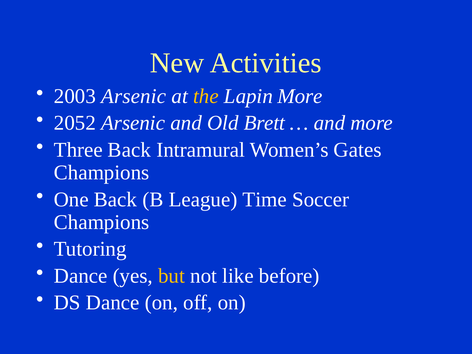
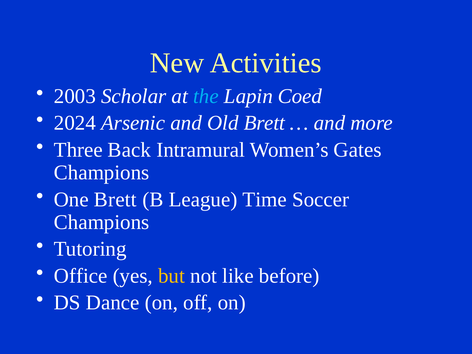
2003 Arsenic: Arsenic -> Scholar (134, 96)
the colour: yellow -> light blue (206, 96)
Lapin More: More -> Coed (300, 96)
2052: 2052 -> 2024 (75, 123)
One Back: Back -> Brett (115, 199)
Dance: Dance -> Office (81, 276)
